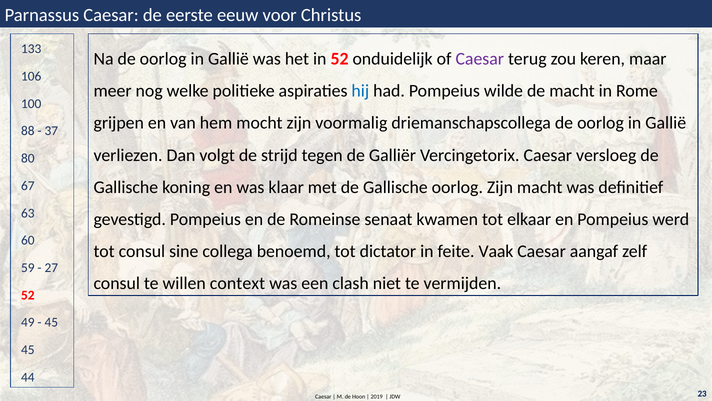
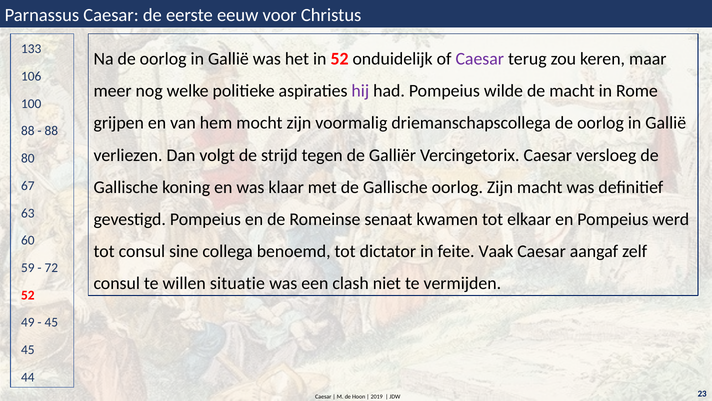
hij colour: blue -> purple (360, 91)
37: 37 -> 88 (51, 131)
27: 27 -> 72 (51, 268)
context: context -> situatie (237, 283)
